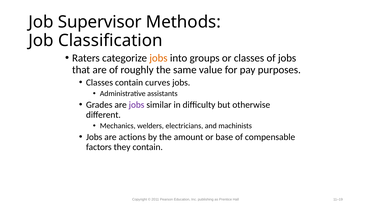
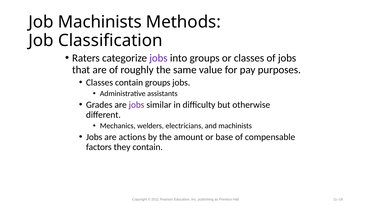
Job Supervisor: Supervisor -> Machinists (100, 22)
jobs colour: orange -> purple (158, 58)
contain curves: curves -> groups (158, 82)
